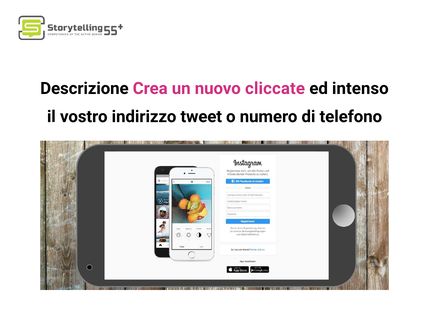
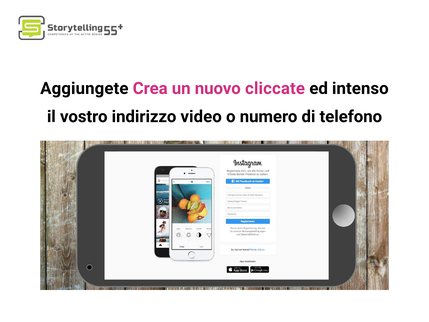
Descrizione: Descrizione -> Aggiungete (84, 88)
tweet: tweet -> video (201, 117)
